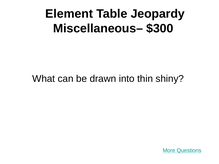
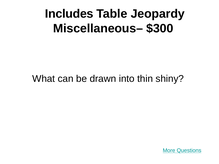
Element: Element -> Includes (69, 14)
